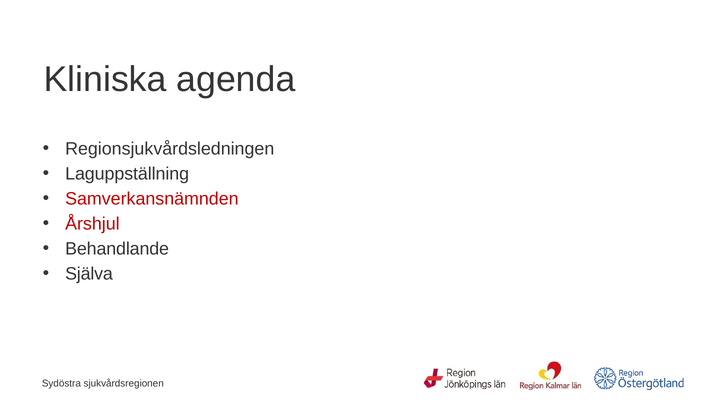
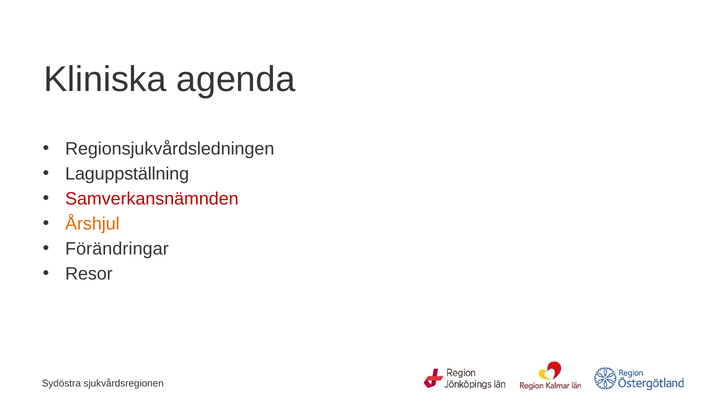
Årshjul colour: red -> orange (92, 224)
Behandlande: Behandlande -> Förändringar (117, 249)
Själva: Själva -> Resor (89, 274)
